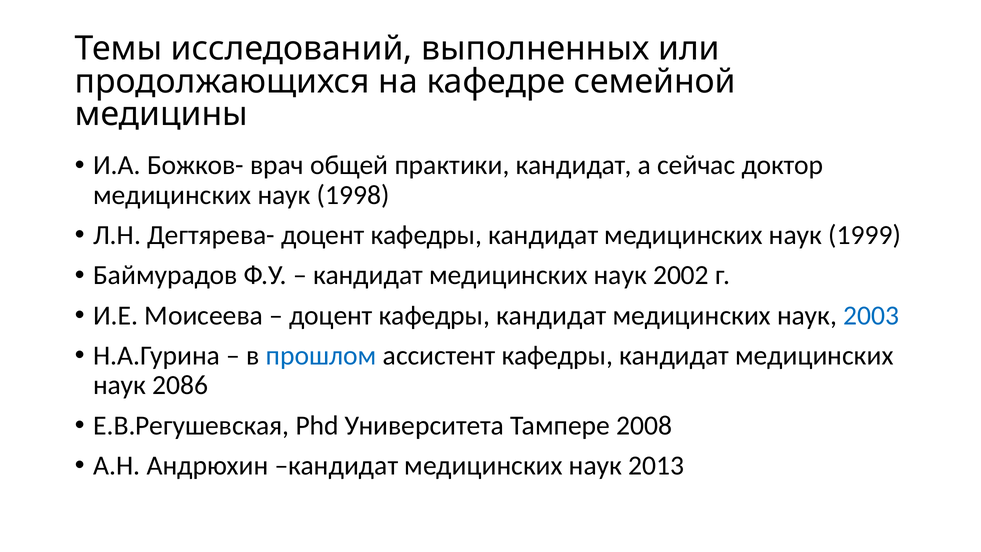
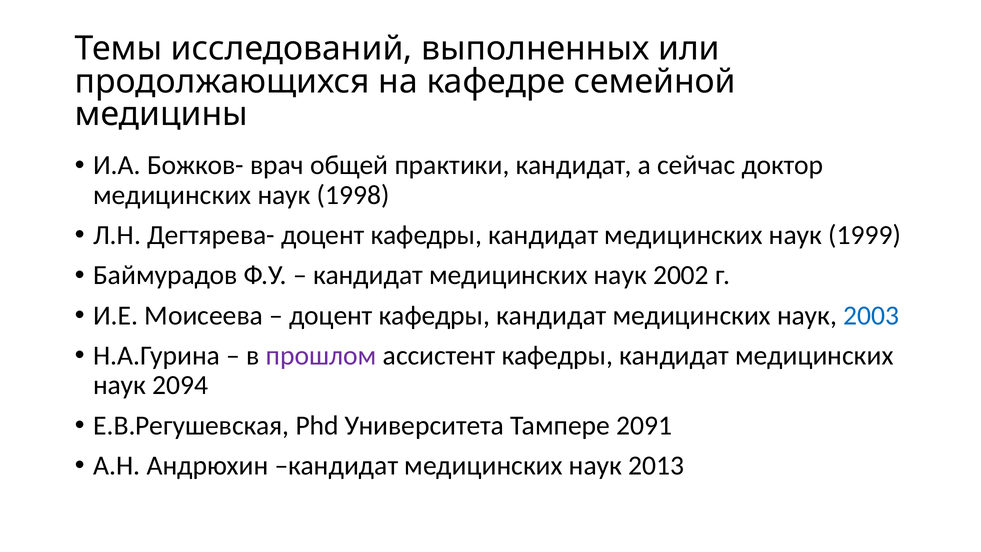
прошлом colour: blue -> purple (321, 355)
2086: 2086 -> 2094 (180, 385)
2008: 2008 -> 2091 (644, 425)
